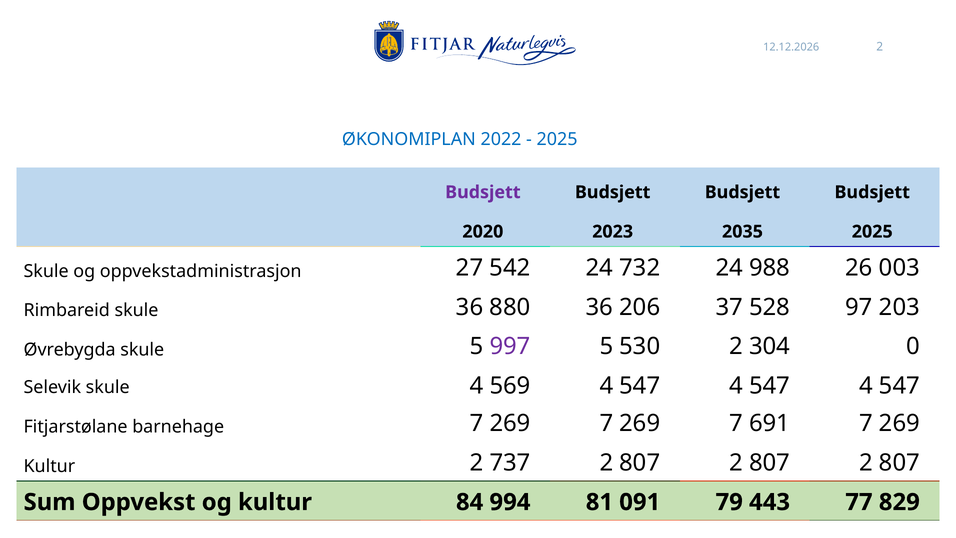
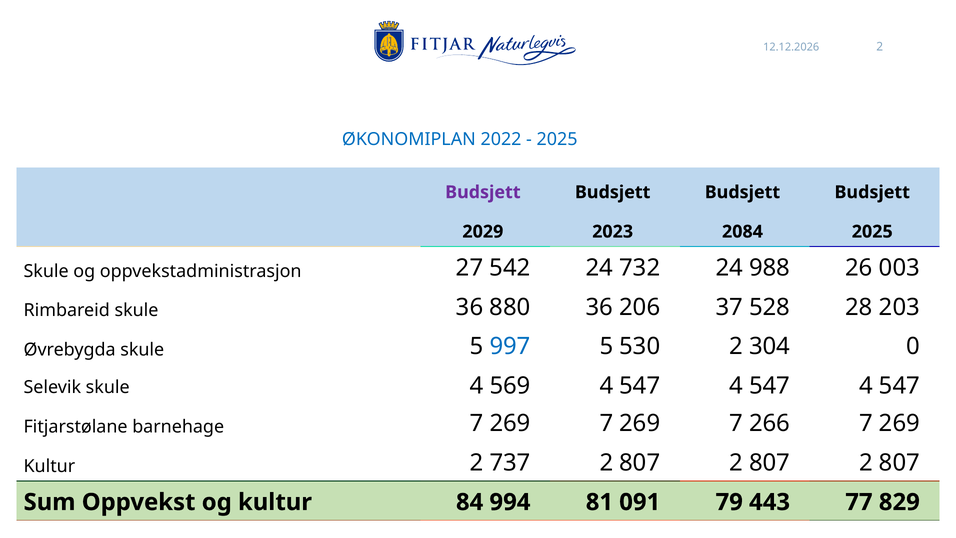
2020: 2020 -> 2029 (483, 232)
2035: 2035 -> 2084 (742, 232)
97: 97 -> 28 (859, 307)
997 colour: purple -> blue (510, 346)
691: 691 -> 266 (770, 423)
